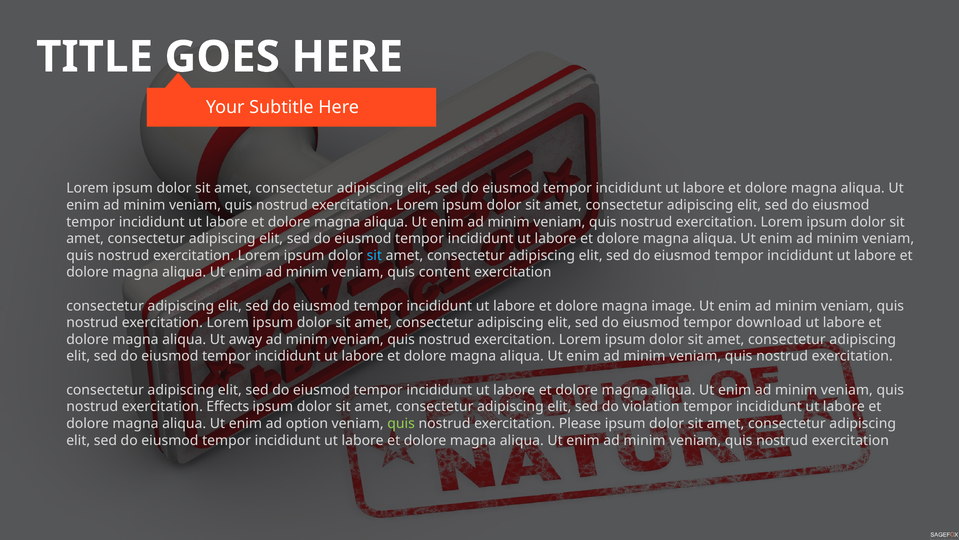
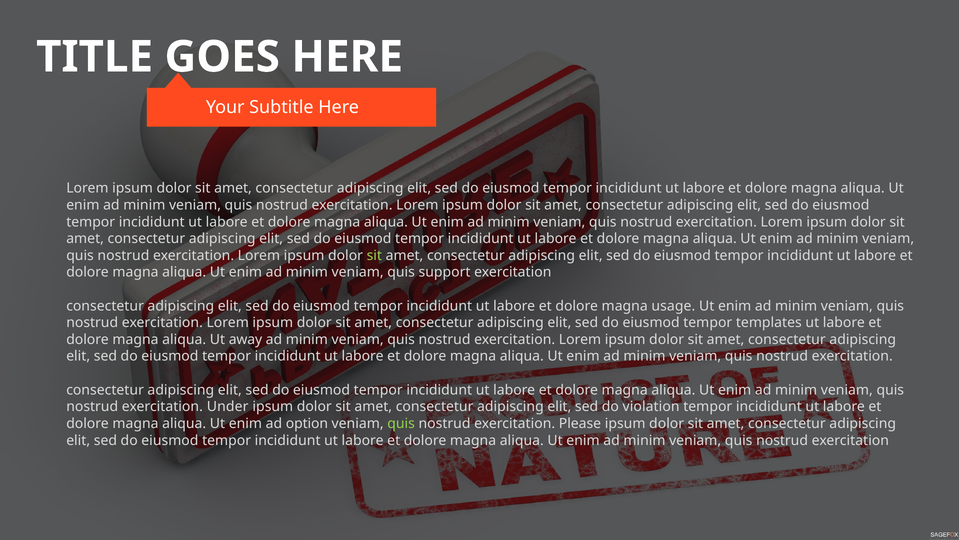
sit colour: light blue -> light green (374, 255)
content: content -> support (445, 272)
image: image -> usage (673, 306)
download: download -> templates (769, 322)
Effects: Effects -> Under (228, 406)
